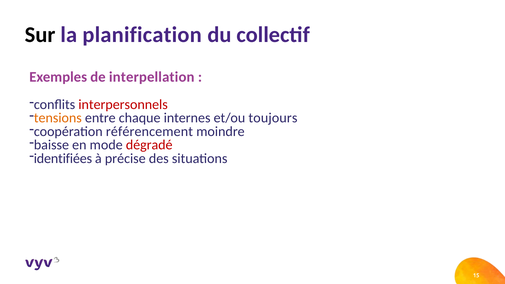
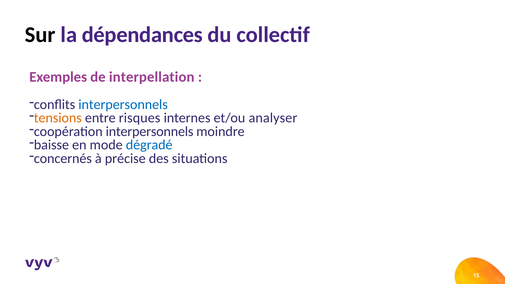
planification: planification -> dépendances (142, 35)
interpersonnels colour: red -> blue (123, 104)
chaque: chaque -> risques (140, 118)
toujours: toujours -> analyser (273, 118)
coopération référencement: référencement -> interpersonnels (150, 131)
dégradé colour: red -> blue (149, 145)
identifiées: identifiées -> concernés (63, 158)
